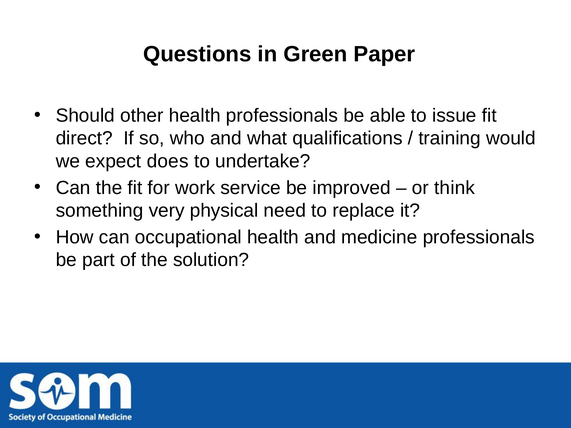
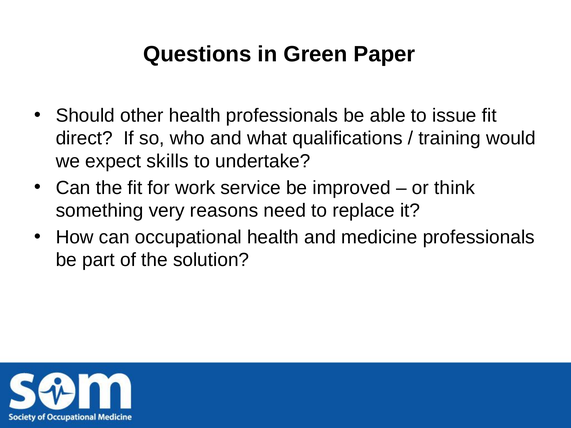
does: does -> skills (168, 161)
physical: physical -> reasons (224, 211)
